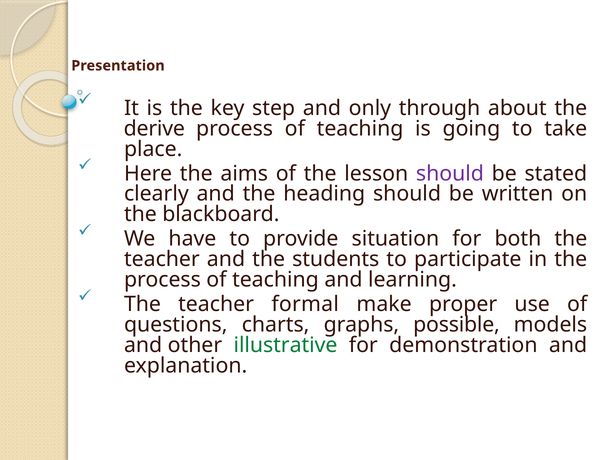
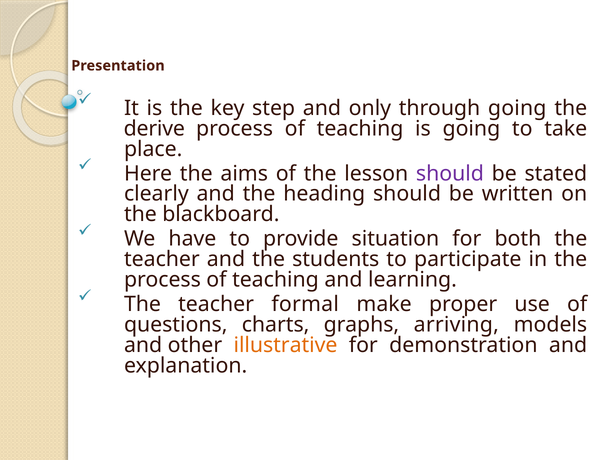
through about: about -> going (517, 108)
possible: possible -> arriving (456, 325)
illustrative colour: green -> orange (286, 345)
